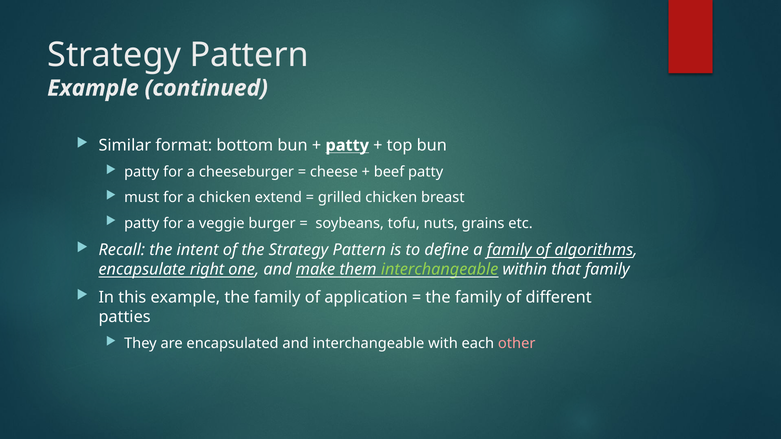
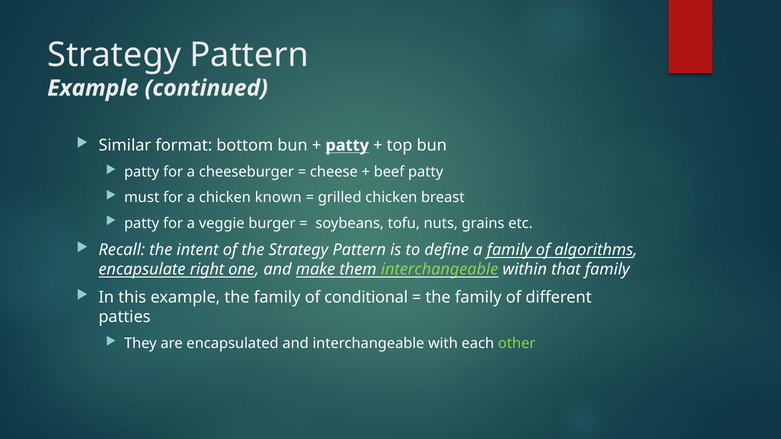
extend: extend -> known (278, 198)
application: application -> conditional (366, 297)
other colour: pink -> light green (517, 344)
